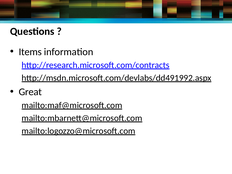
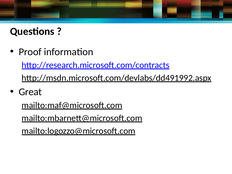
Items: Items -> Proof (30, 52)
